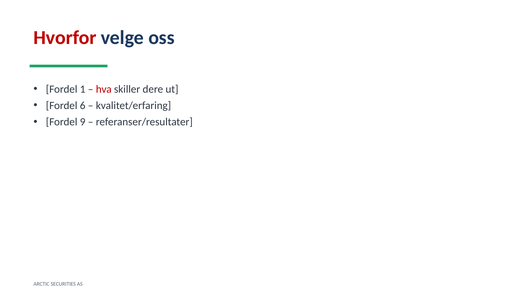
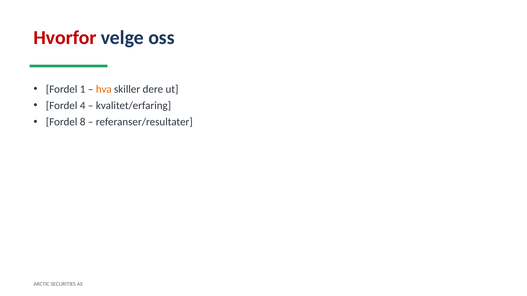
hva colour: red -> orange (104, 89)
6: 6 -> 4 (83, 106)
9: 9 -> 8 (83, 122)
